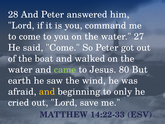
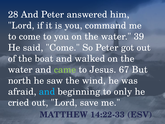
27: 27 -> 39 (139, 37)
80: 80 -> 67 (124, 69)
earth: earth -> north (20, 80)
and colour: yellow -> light blue (47, 91)
